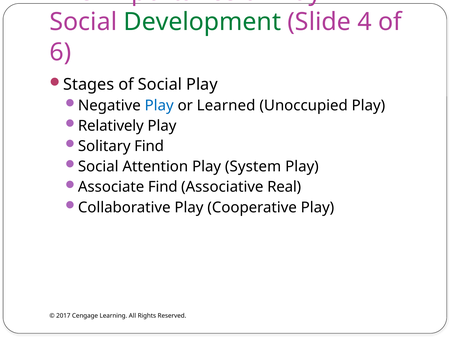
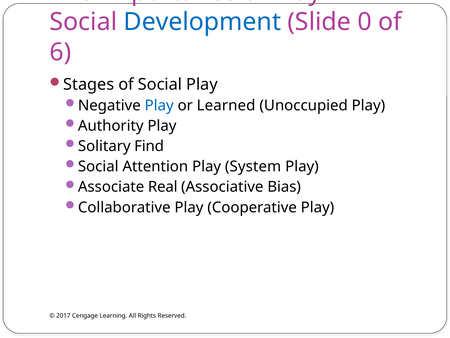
Development colour: green -> blue (202, 22)
4: 4 -> 0 (365, 22)
Relatively: Relatively -> Authority (111, 126)
Associate Find: Find -> Real (163, 187)
Real: Real -> Bias (284, 187)
